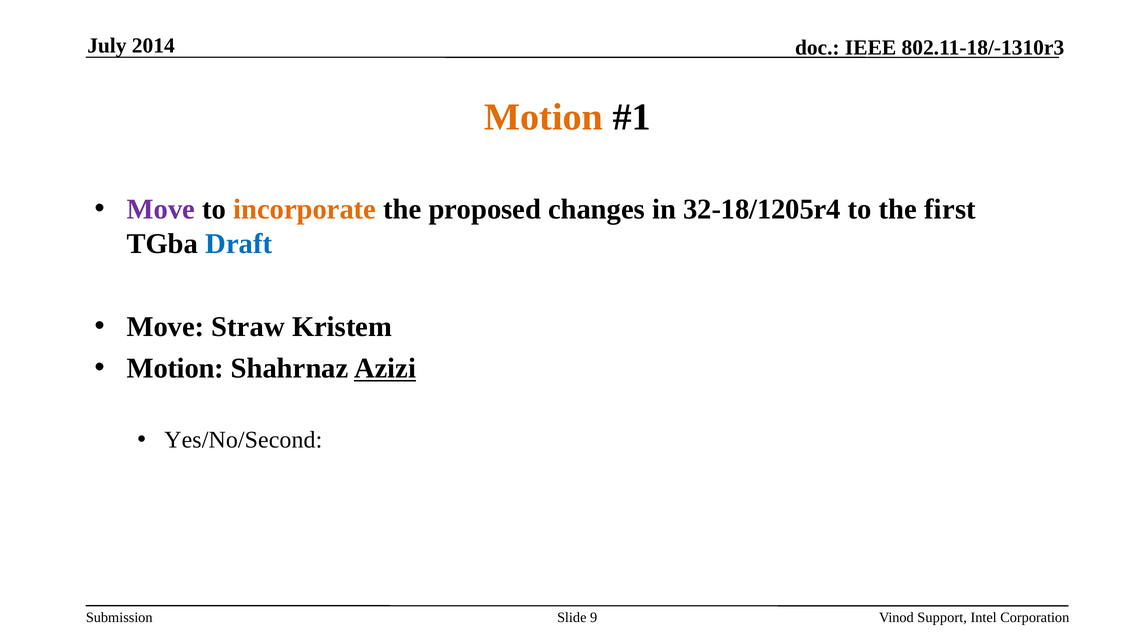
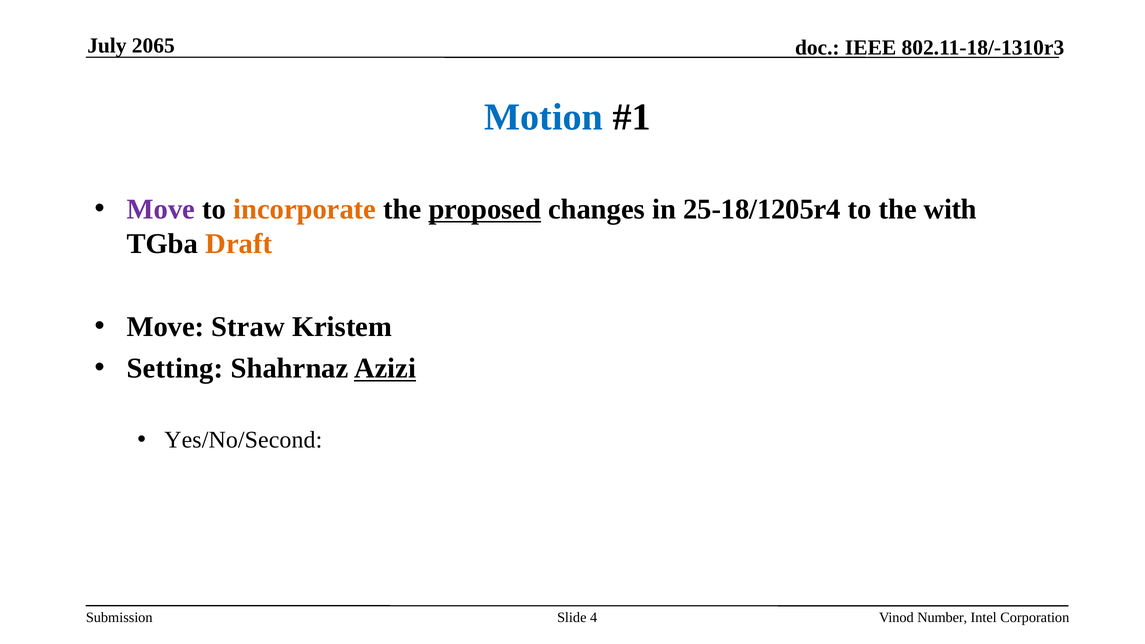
2014: 2014 -> 2065 (153, 46)
Motion colour: orange -> blue (544, 117)
proposed underline: none -> present (485, 210)
32-18/1205r4: 32-18/1205r4 -> 25-18/1205r4 (762, 210)
first: first -> with (950, 210)
Draft colour: blue -> orange (239, 244)
Motion: Motion -> Setting (175, 368)
9: 9 -> 4 (594, 618)
Support: Support -> Number (942, 618)
